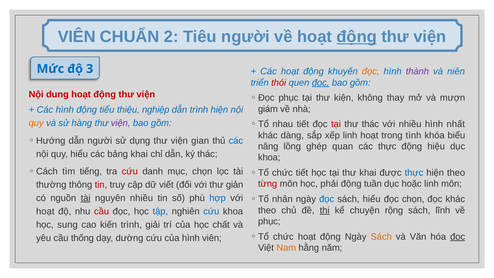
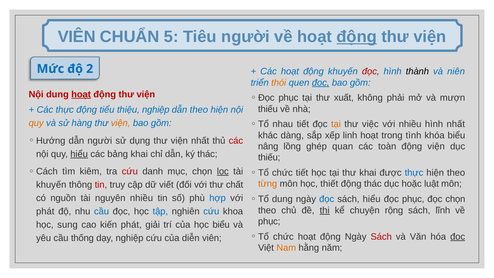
2: 2 -> 5 (171, 37)
3: 3 -> 2 (90, 69)
đọc colour: orange -> red (371, 71)
thành colour: purple -> black (417, 71)
thói colour: red -> orange (279, 83)
hoạt underline: none -> present (81, 94)
kiện: kiện -> xuất (344, 98)
thay: thay -> phải (396, 98)
giám: giám -> thiếu (268, 109)
Các hình: hình -> thực (65, 110)
dẫn trình: trình -> theo (199, 110)
viện colour: purple -> orange (121, 123)
tại colour: red -> orange (336, 124)
thư thác: thác -> việc (370, 124)
viện gian: gian -> nhất (200, 141)
các colour: blue -> red (236, 141)
các thực: thực -> toàn (387, 146)
động hiệu: hiệu -> viện (436, 146)
hiểu underline: none -> present (79, 154)
khoa: khoa -> thiếu (269, 158)
tiếng: tiếng -> kiêm (91, 171)
lọc underline: none -> present (223, 171)
từng colour: red -> orange (268, 184)
phải: phải -> thiết (329, 184)
động tuần: tuần -> thác (373, 184)
hoặc linh: linh -> luật (432, 184)
thường: thường -> khuyến (51, 185)
giản: giản -> chất (235, 185)
tài underline: present -> none (86, 198)
nhân: nhân -> dung (282, 199)
đọc chọn: chọn -> phục (413, 199)
đọc khác: khác -> chọn (455, 199)
hoạt: hoạt -> phát (45, 211)
cầu colour: red -> blue (102, 211)
kiến trình: trình -> phát (131, 225)
học chất: chất -> biểu (221, 225)
Sách colour: orange -> red (381, 237)
dạy dường: dường -> nghiệp (130, 238)
của hình: hình -> diễn (191, 238)
